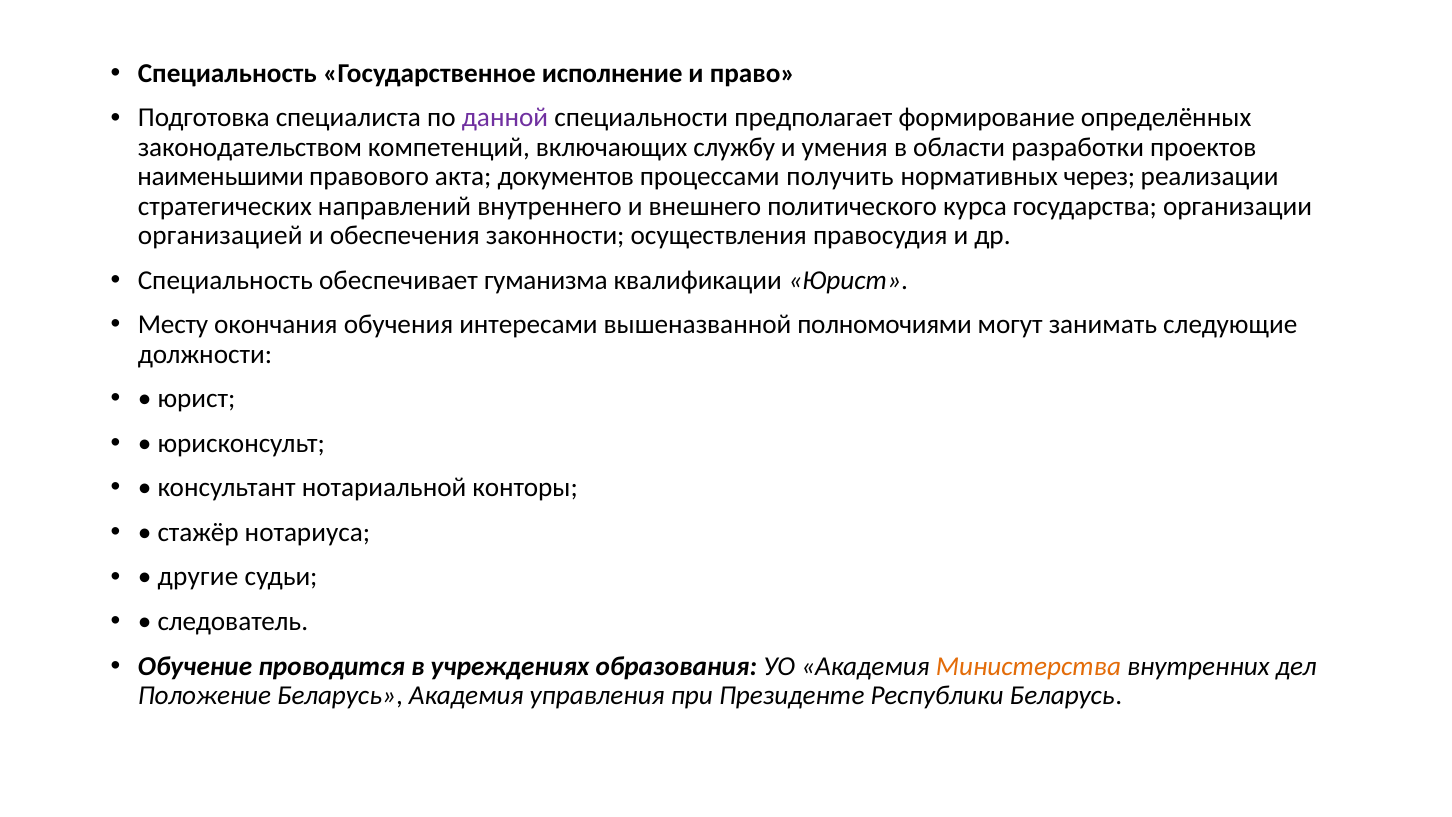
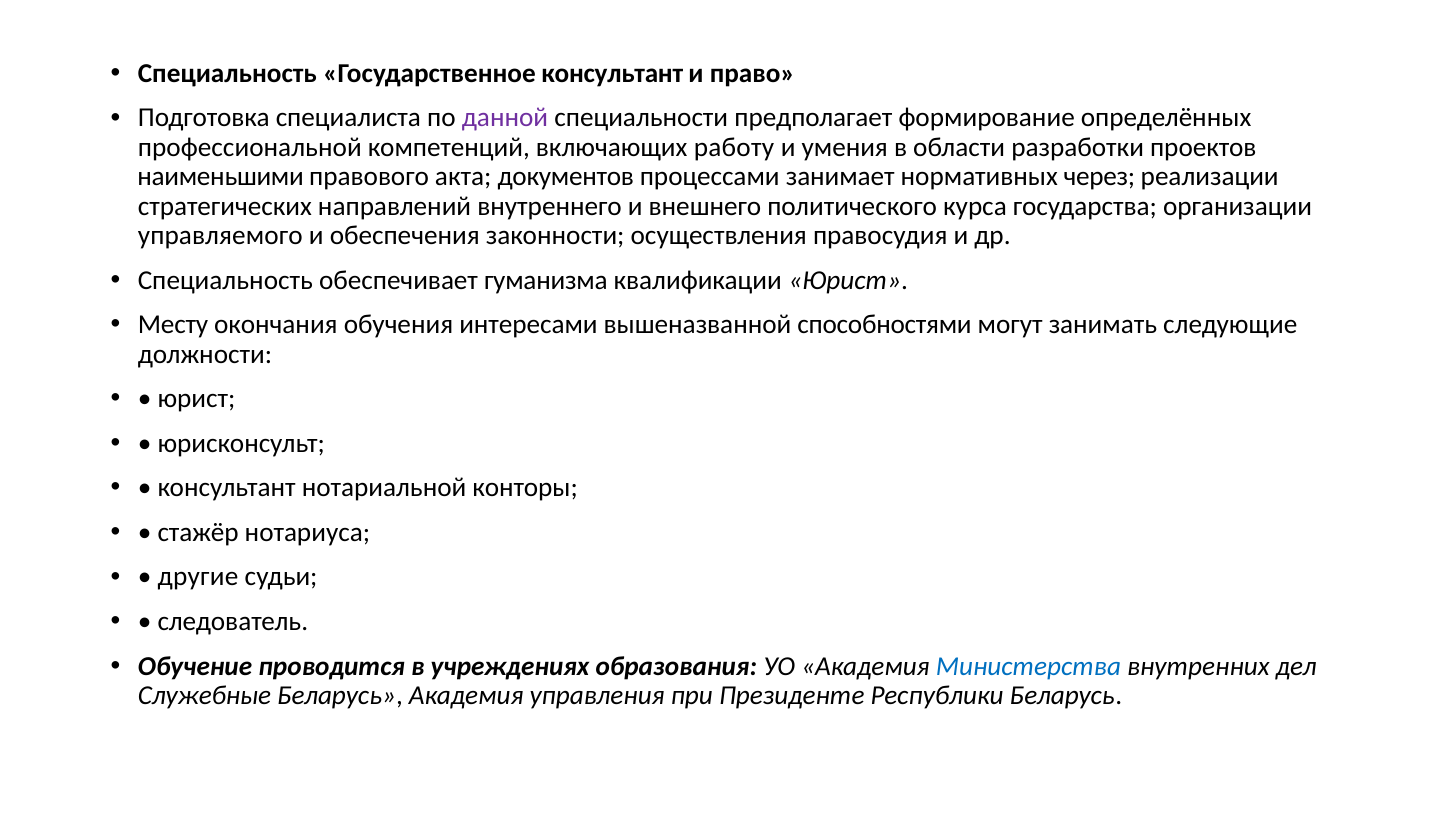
Государственное исполнение: исполнение -> консультант (612, 73)
законодательством: законодательством -> профессиональной (250, 147)
службу: службу -> работу (734, 147)
получить: получить -> занимает (840, 177)
организацией: организацией -> управляемого (220, 236)
полномочиями: полномочиями -> способностями (885, 325)
Министерства colour: orange -> blue (1028, 666)
Положение: Положение -> Служебные (204, 695)
